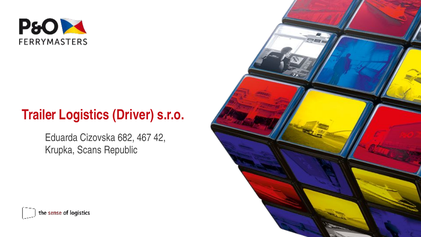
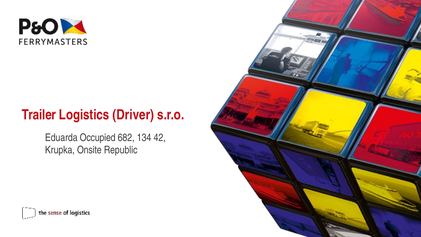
Cizovska: Cizovska -> Occupied (98, 137)
467: 467 -> 134 (144, 137)
Scans: Scans -> Onsite (89, 150)
